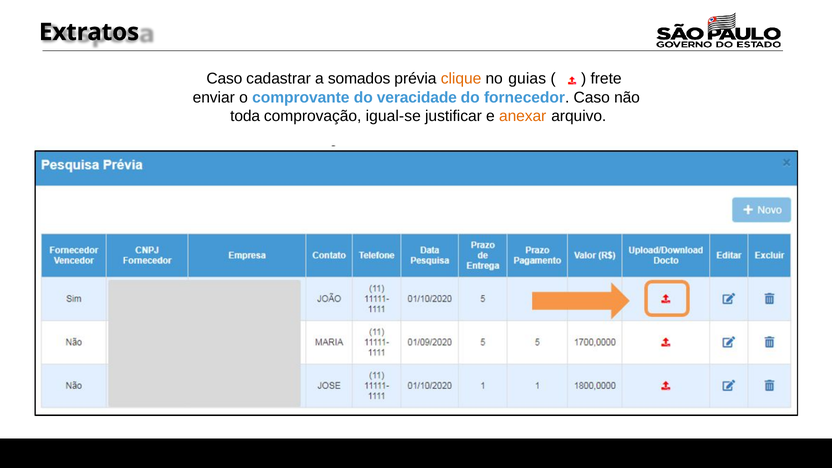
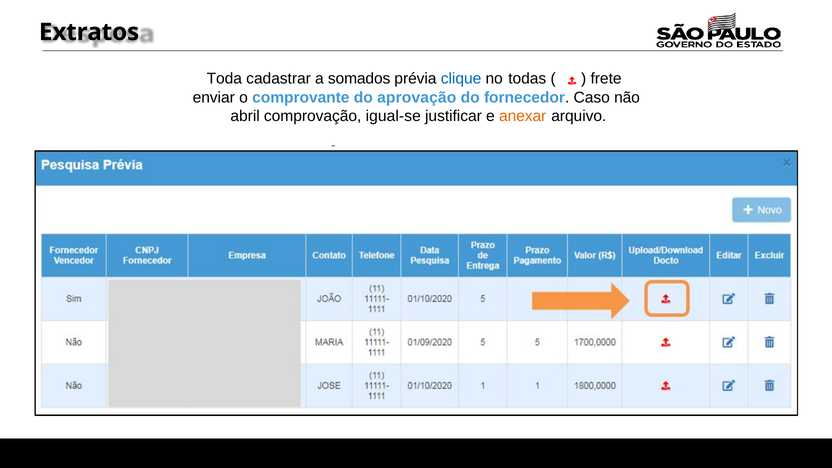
Caso: Caso -> Toda (224, 79)
clique colour: orange -> blue (461, 79)
guias: guias -> todas (527, 79)
veracidade: veracidade -> aprovação (417, 97)
toda: toda -> abril (245, 116)
